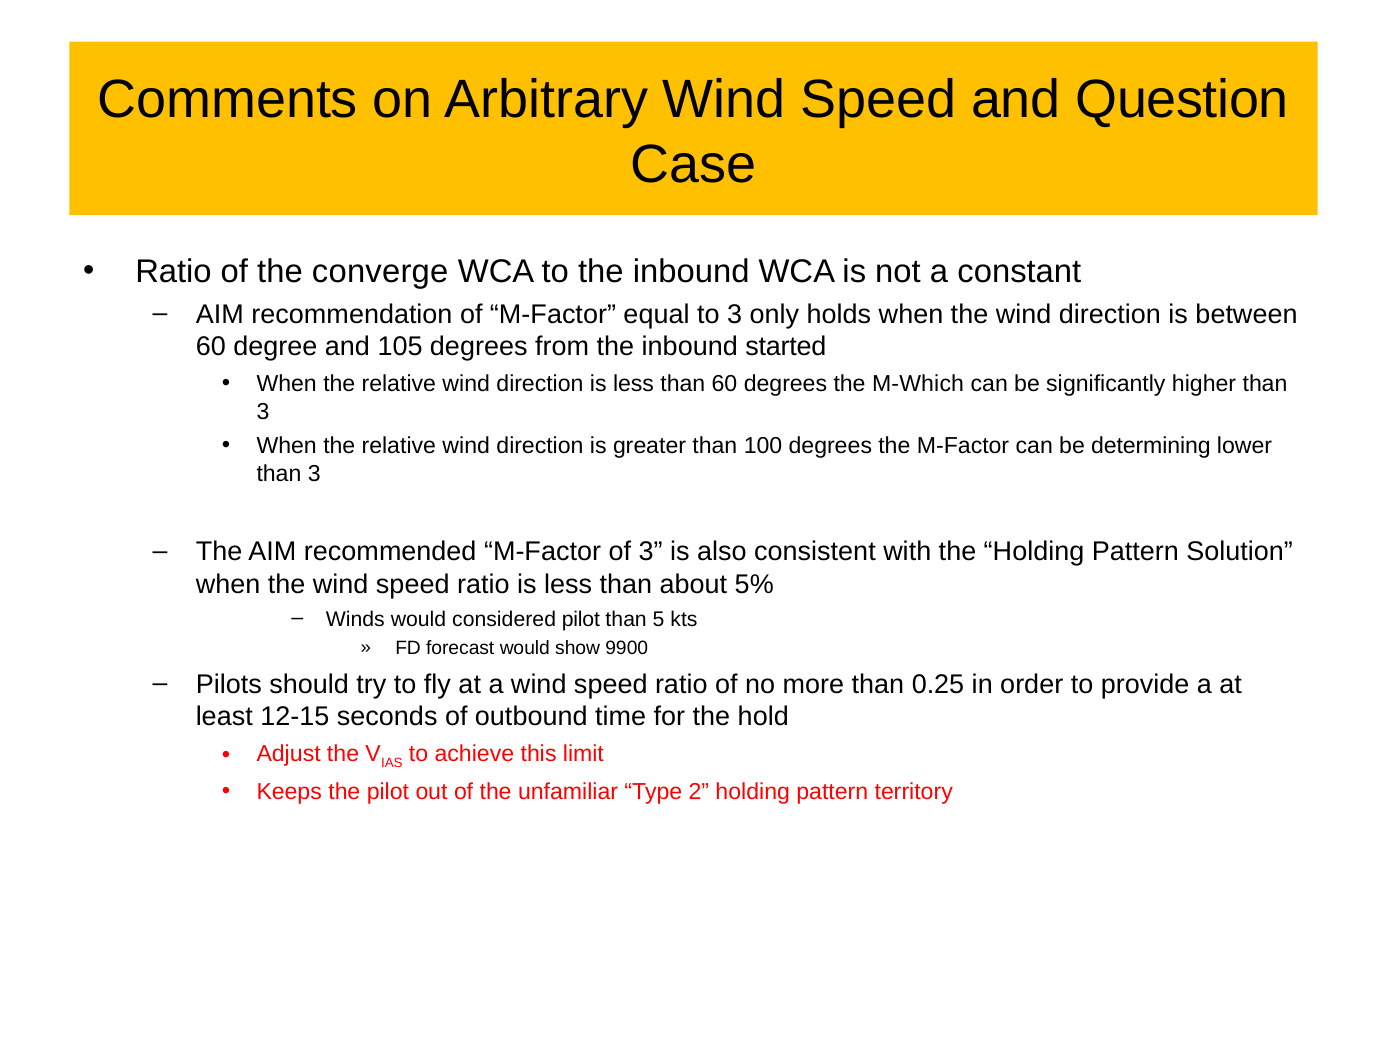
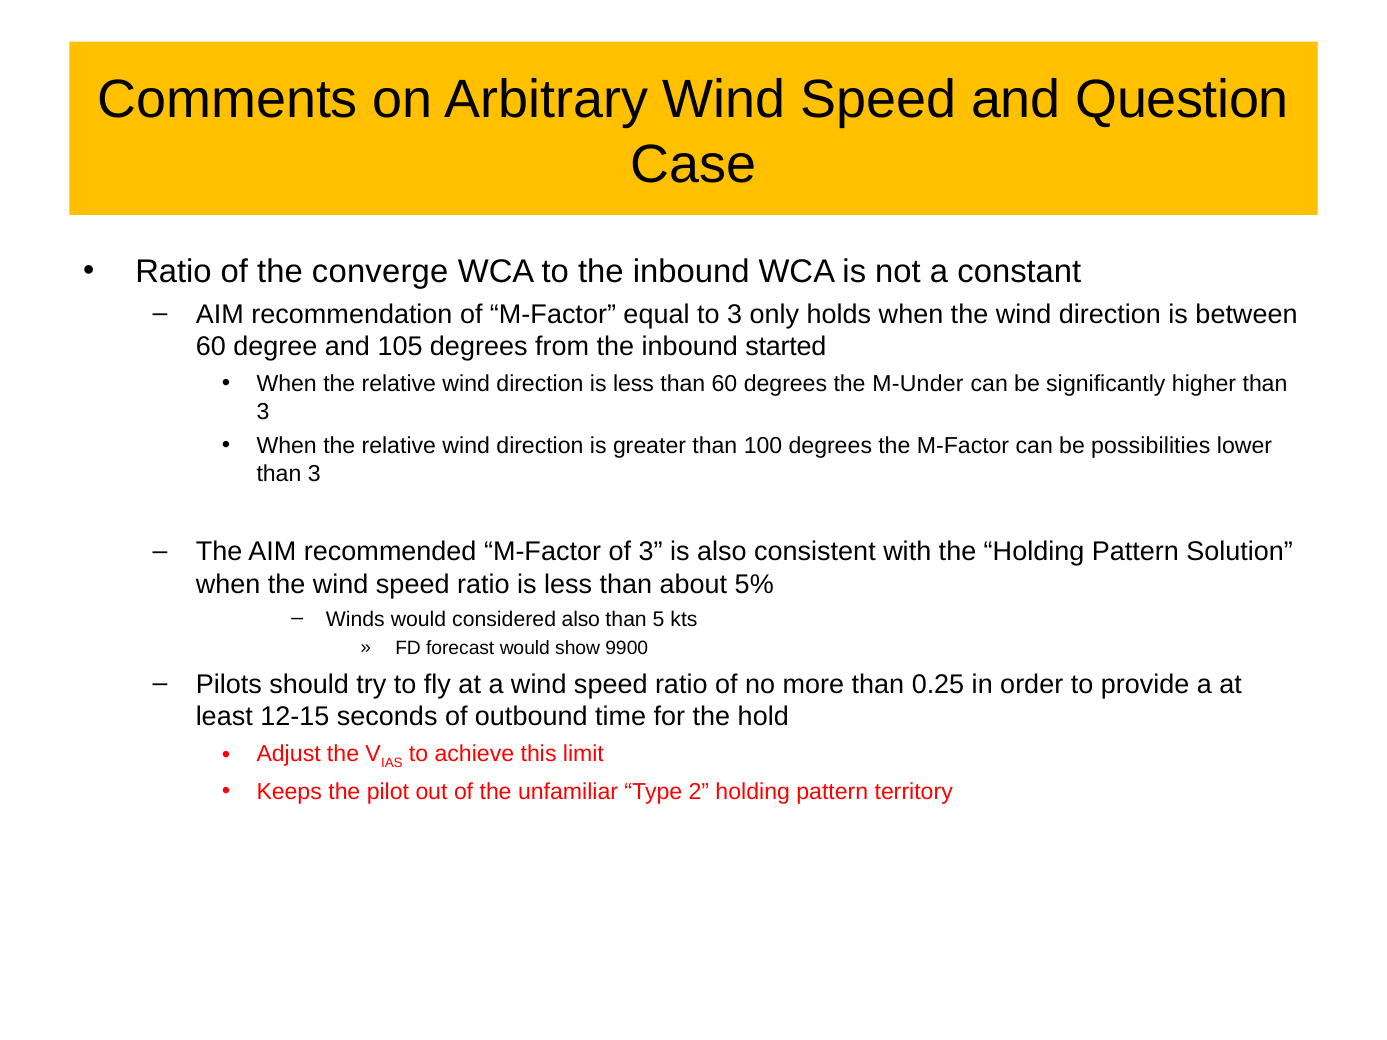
M-Which: M-Which -> M-Under (918, 384)
determining: determining -> possibilities (1151, 446)
considered pilot: pilot -> also (581, 619)
